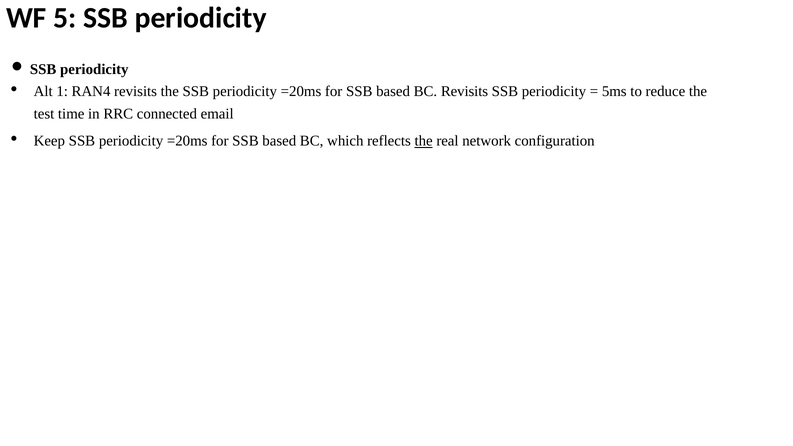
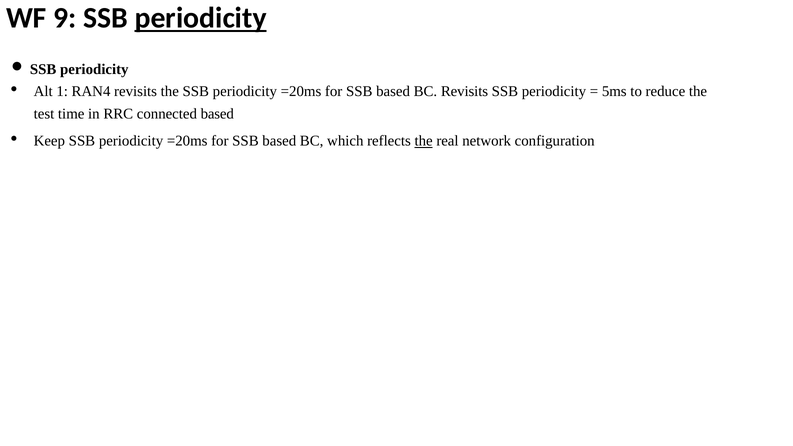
5: 5 -> 9 (65, 18)
periodicity underline: none -> present (201, 18)
connected email: email -> based (217, 114)
